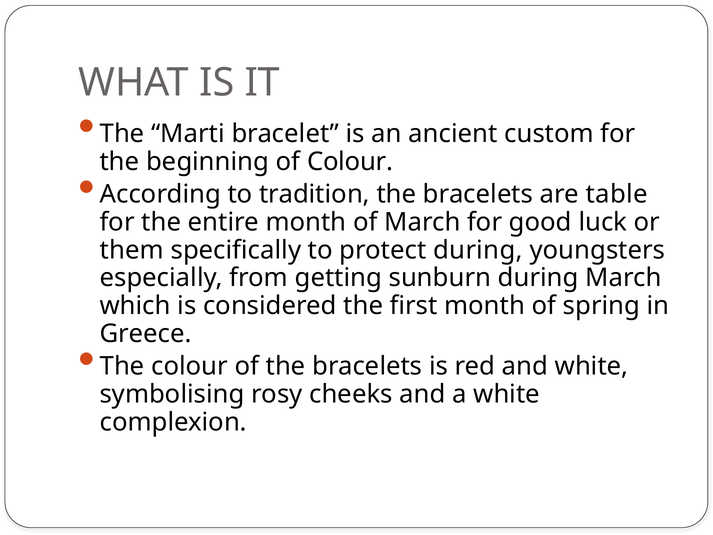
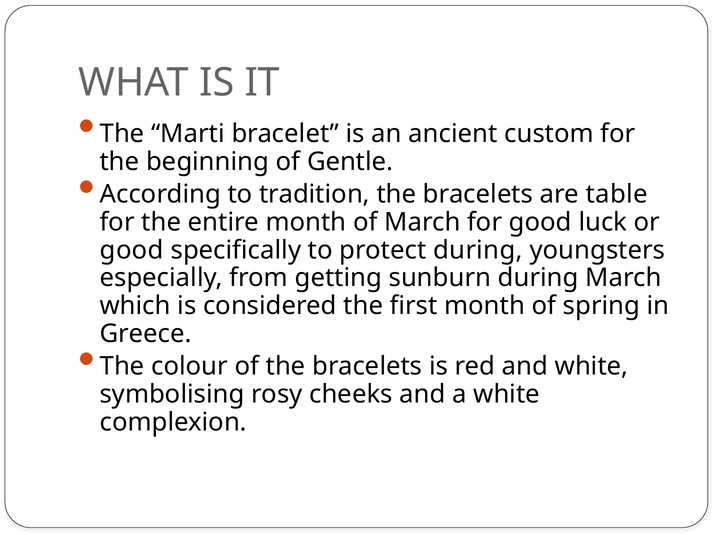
of Colour: Colour -> Gentle (350, 161)
them: them -> good (132, 250)
